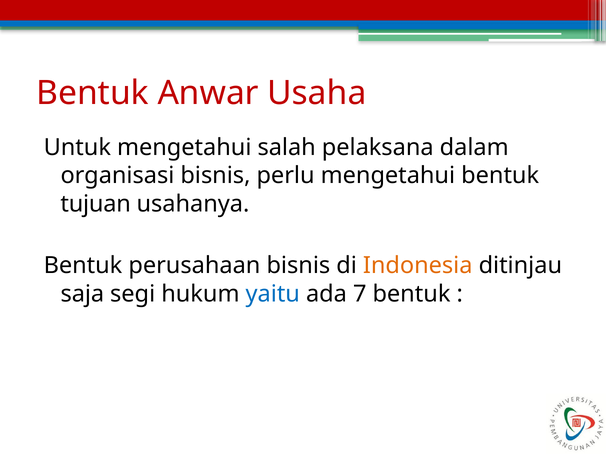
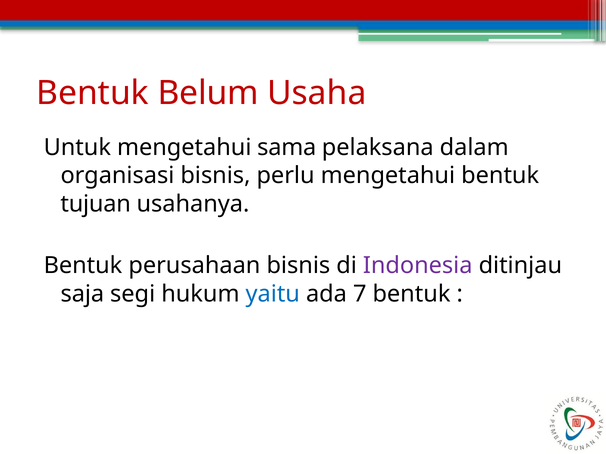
Anwar: Anwar -> Belum (208, 93)
salah: salah -> sama (287, 148)
Indonesia colour: orange -> purple (418, 266)
